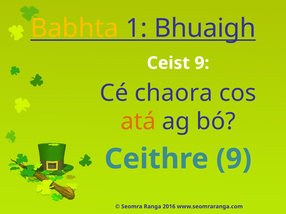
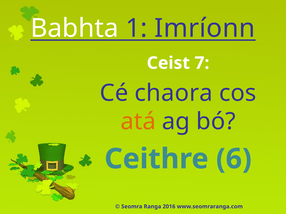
Babhta colour: yellow -> white (75, 28)
Bhuaigh: Bhuaigh -> Imríonn (205, 28)
Ceist 9: 9 -> 7 (202, 63)
Ceithre 9: 9 -> 6 (234, 159)
